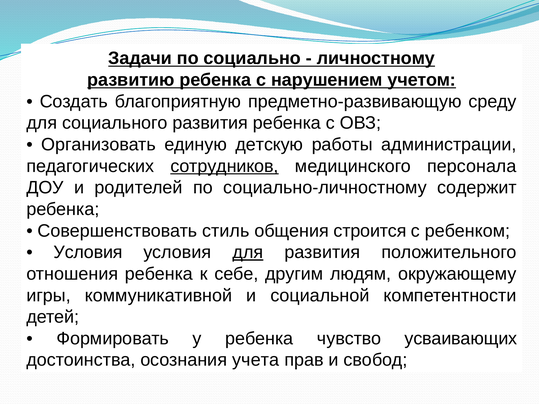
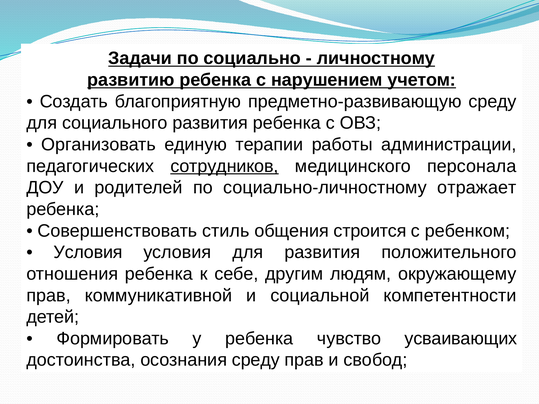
детскую: детскую -> терапии (269, 145)
содержит: содержит -> отражает (477, 188)
для underline: present -> none (248, 252)
игры: игры -> прав (49, 296)
осознания учета: учета -> среду (256, 360)
